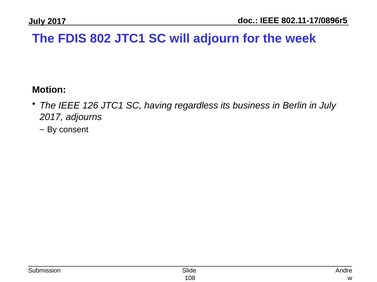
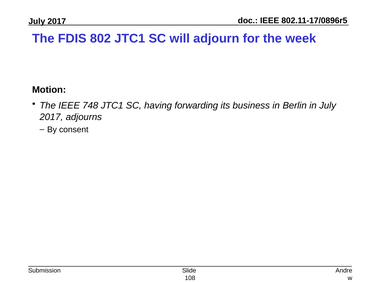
126: 126 -> 748 (90, 106)
regardless: regardless -> forwarding (196, 106)
